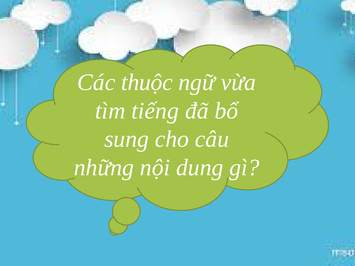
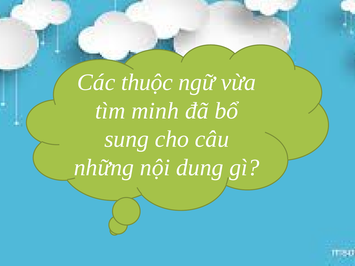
tiếng: tiếng -> minh (155, 111)
